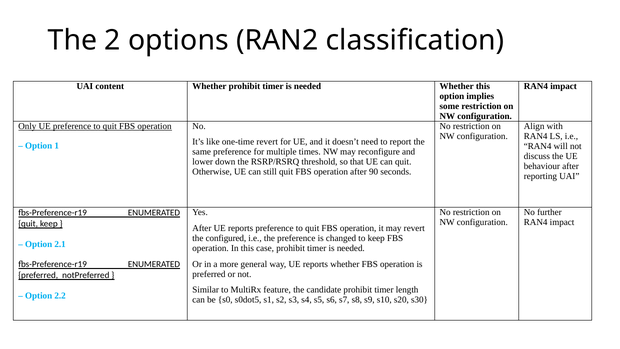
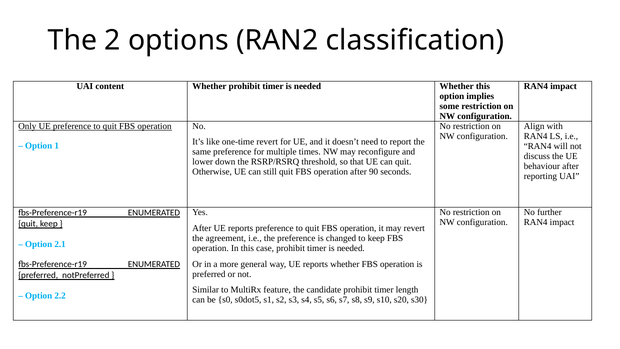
configured: configured -> agreement (226, 238)
